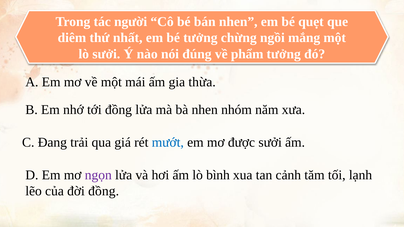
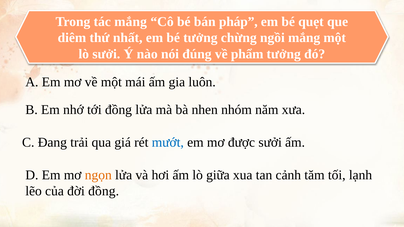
tác người: người -> mắng (131, 22)
bán nhen: nhen -> pháp (238, 22)
thừa: thừa -> luôn (202, 82)
ngọn colour: purple -> orange (98, 175)
bình: bình -> giữa (218, 175)
